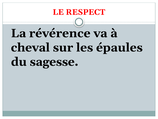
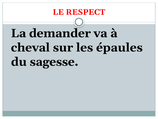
révérence: révérence -> demander (60, 33)
